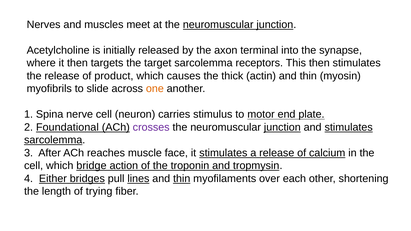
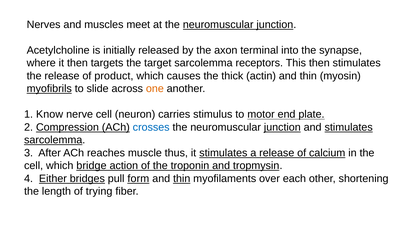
myofibrils underline: none -> present (49, 89)
Spina: Spina -> Know (50, 115)
Foundational: Foundational -> Compression (67, 127)
crosses colour: purple -> blue (151, 127)
face: face -> thus (176, 153)
lines: lines -> form (138, 179)
